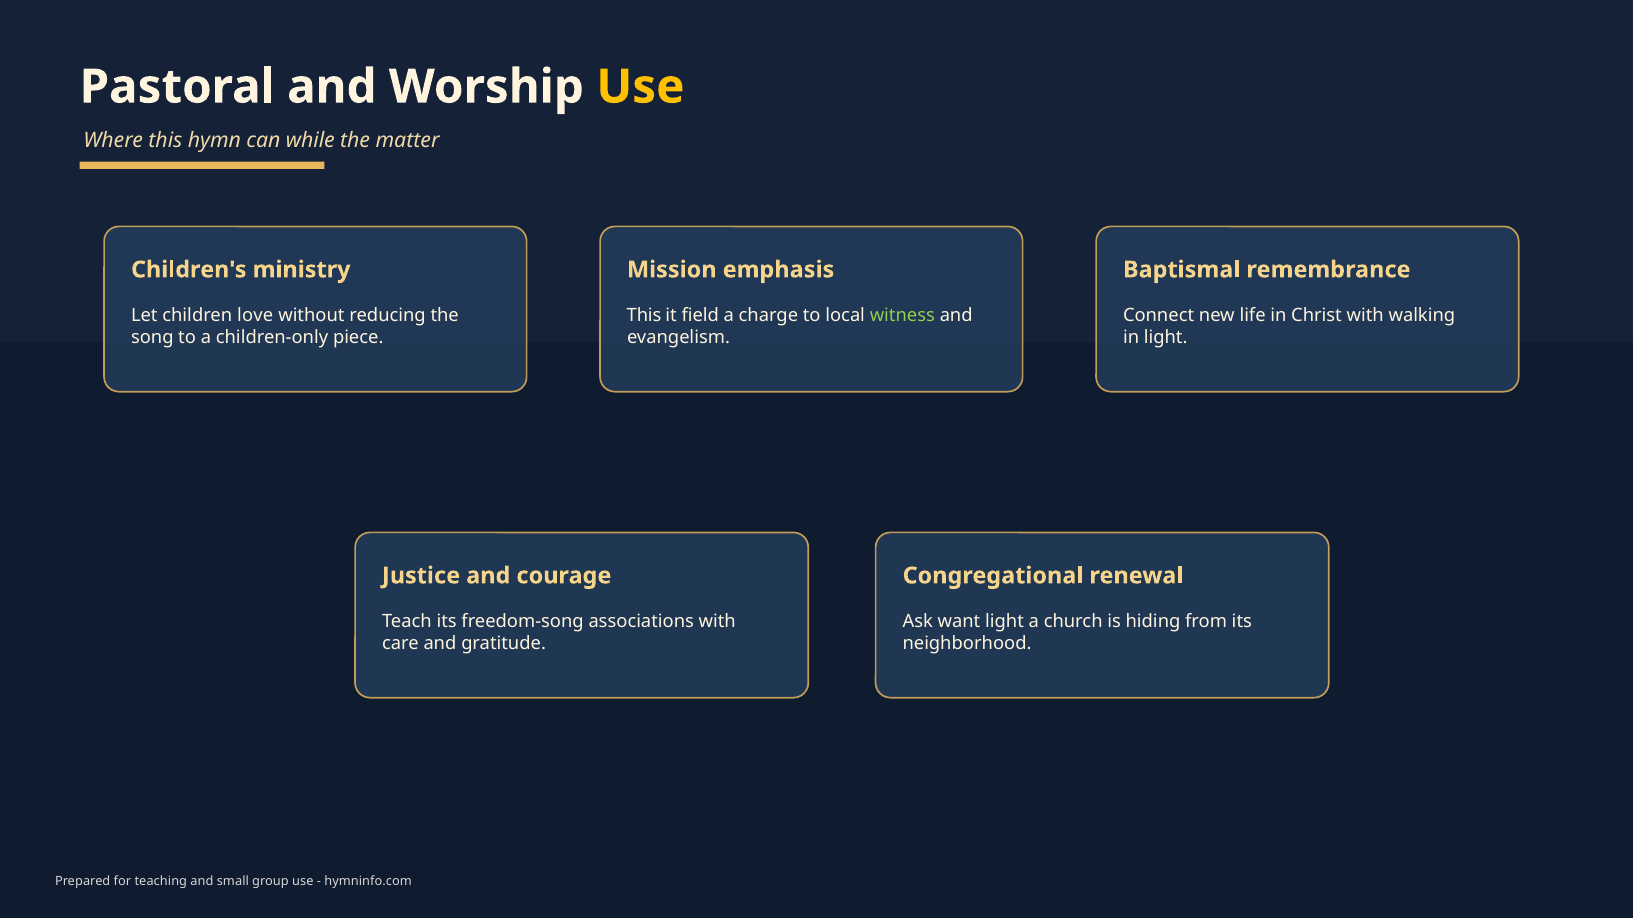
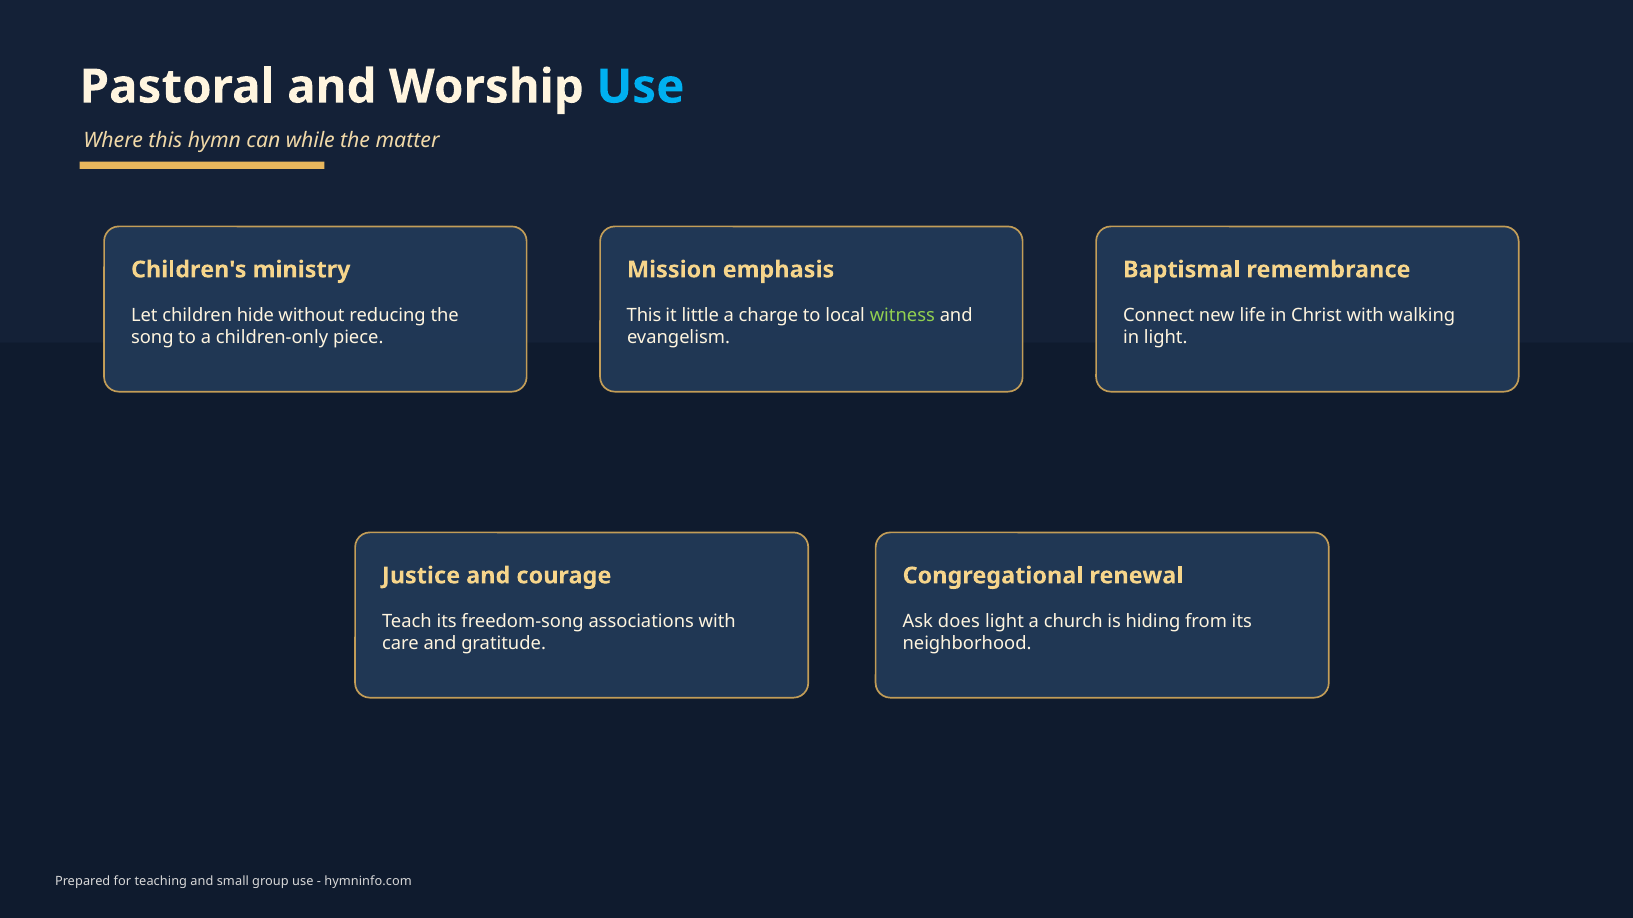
Use colour: yellow -> light blue (640, 87)
love: love -> hide (255, 316)
field: field -> little (700, 316)
want: want -> does (959, 622)
